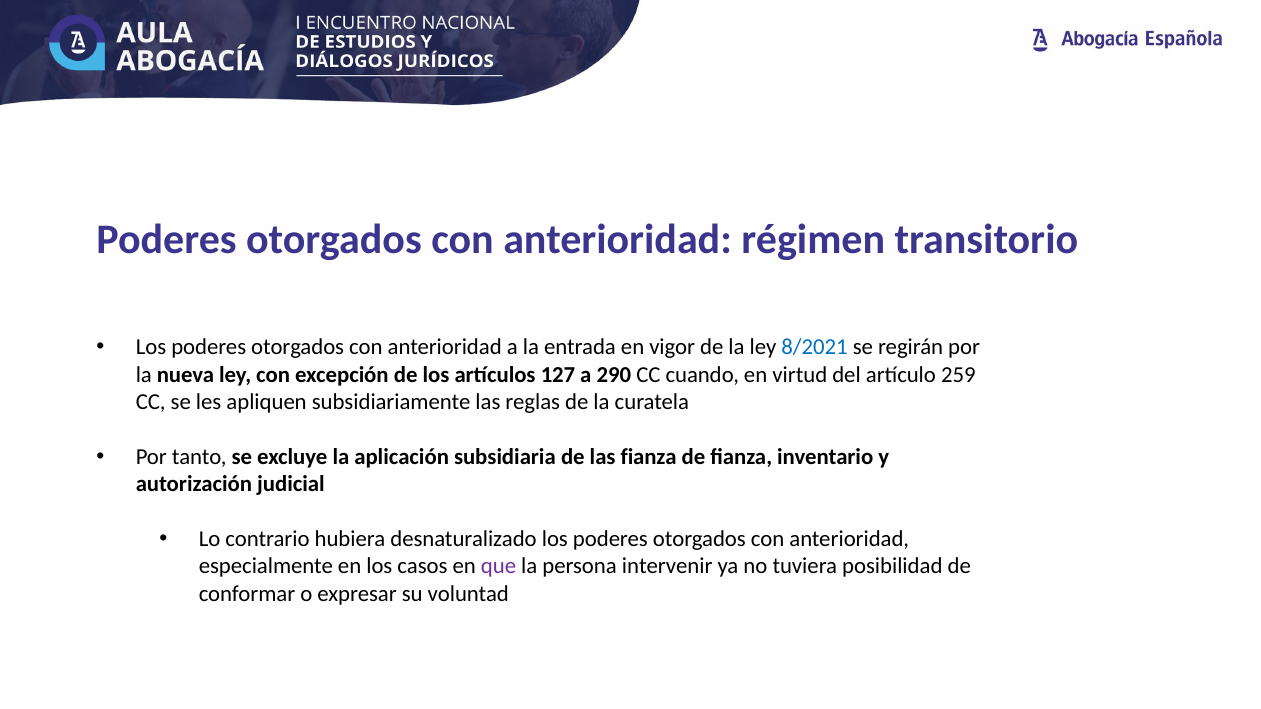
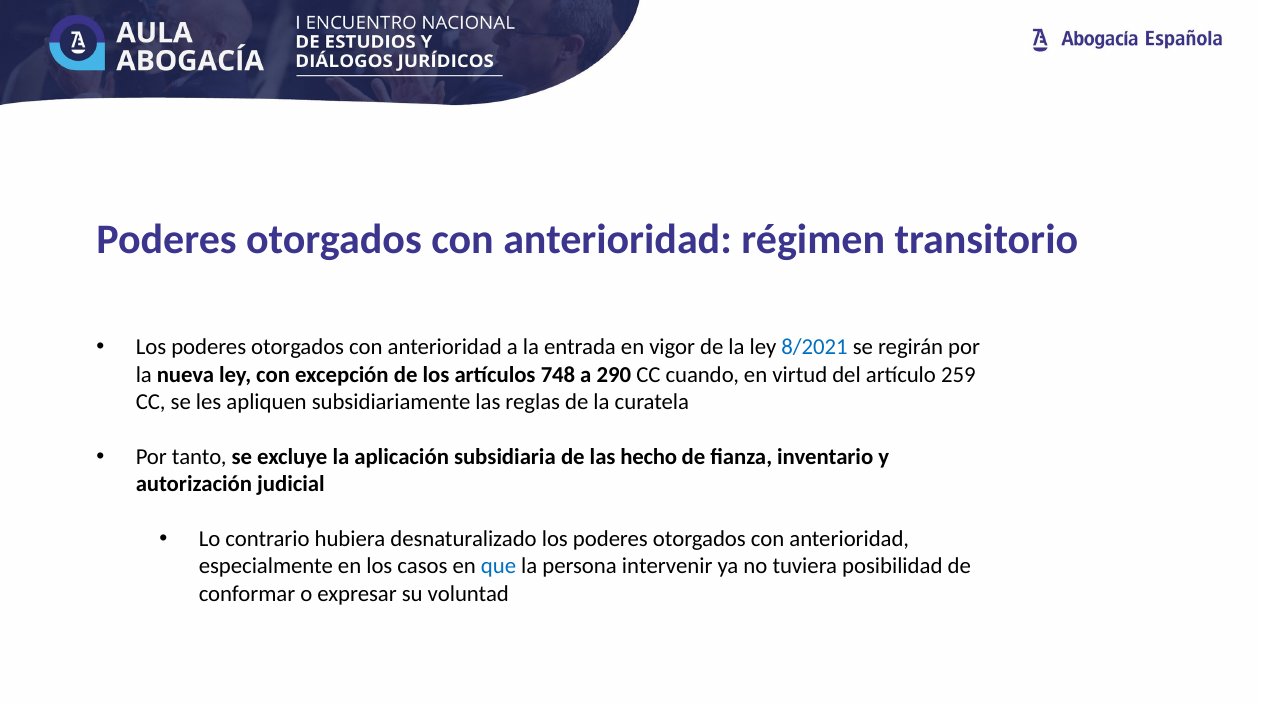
127: 127 -> 748 (558, 375)
las fianza: fianza -> hecho (649, 457)
que colour: purple -> blue (498, 566)
